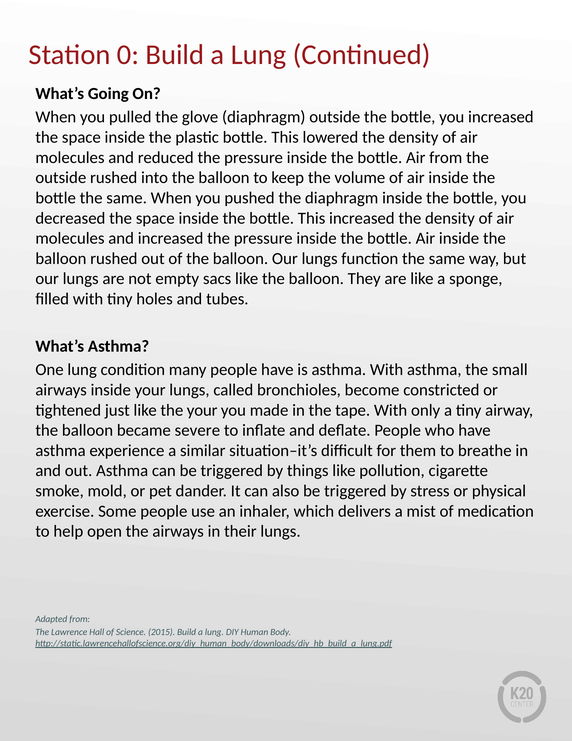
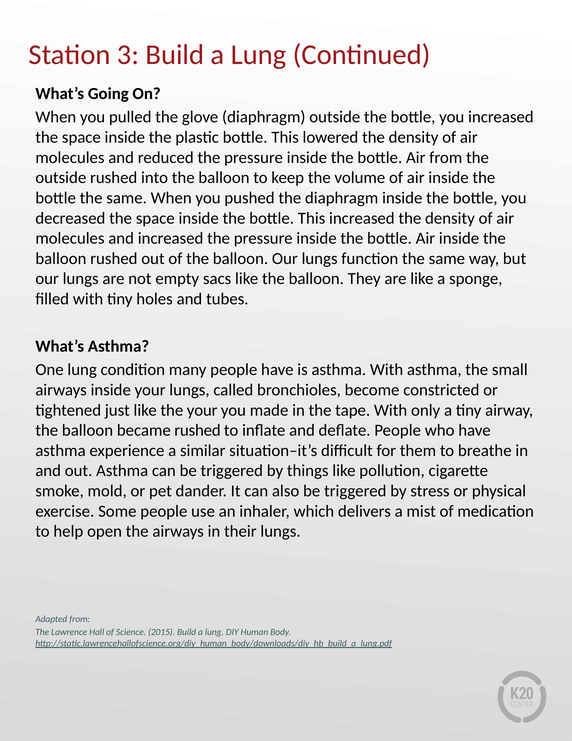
0: 0 -> 3 (128, 55)
became severe: severe -> rushed (197, 430)
